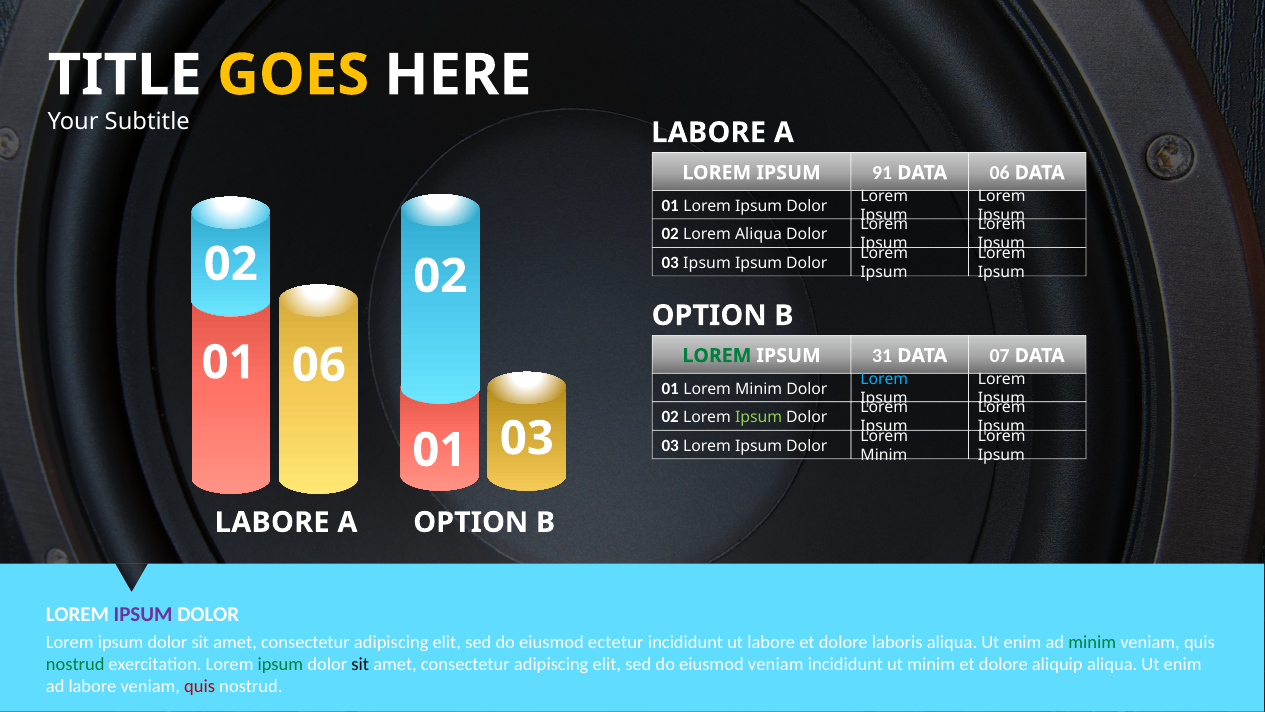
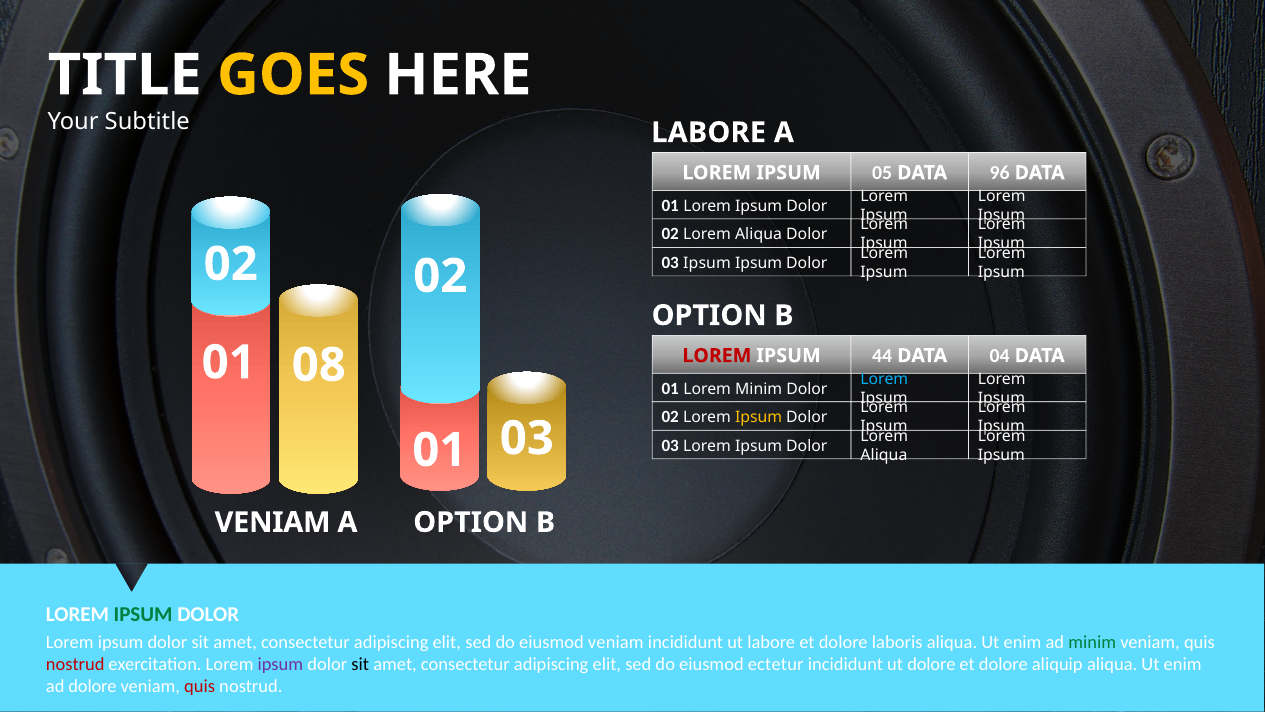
91: 91 -> 05 (882, 173)
DATA 06: 06 -> 96 (1000, 173)
LOREM colour: green -> red (717, 355)
31: 31 -> 44 (882, 355)
07: 07 -> 04 (1000, 355)
01 06: 06 -> 08 (319, 365)
Ipsum colour: light green -> yellow (759, 417)
Minim: Minim -> Aliqua (884, 455)
LABORE: LABORE -> VENIAM (272, 522)
IPSUM colour: purple -> green (143, 614)
eiusmod ectetur: ectetur -> veniam (616, 642)
nostrud colour: green -> red (75, 664)
ipsum colour: green -> purple (280, 664)
eiusmod veniam: veniam -> ectetur (776, 664)
ut minim: minim -> dolore (931, 664)
ad labore: labore -> dolore (92, 686)
